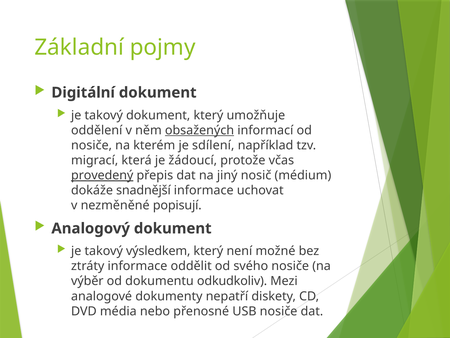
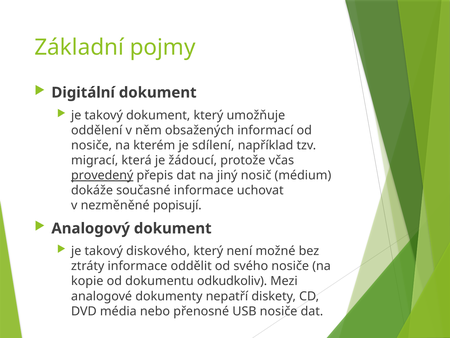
obsažených underline: present -> none (200, 130)
snadnější: snadnější -> současné (143, 190)
výsledkem: výsledkem -> diskového (158, 251)
výběr: výběr -> kopie (87, 281)
